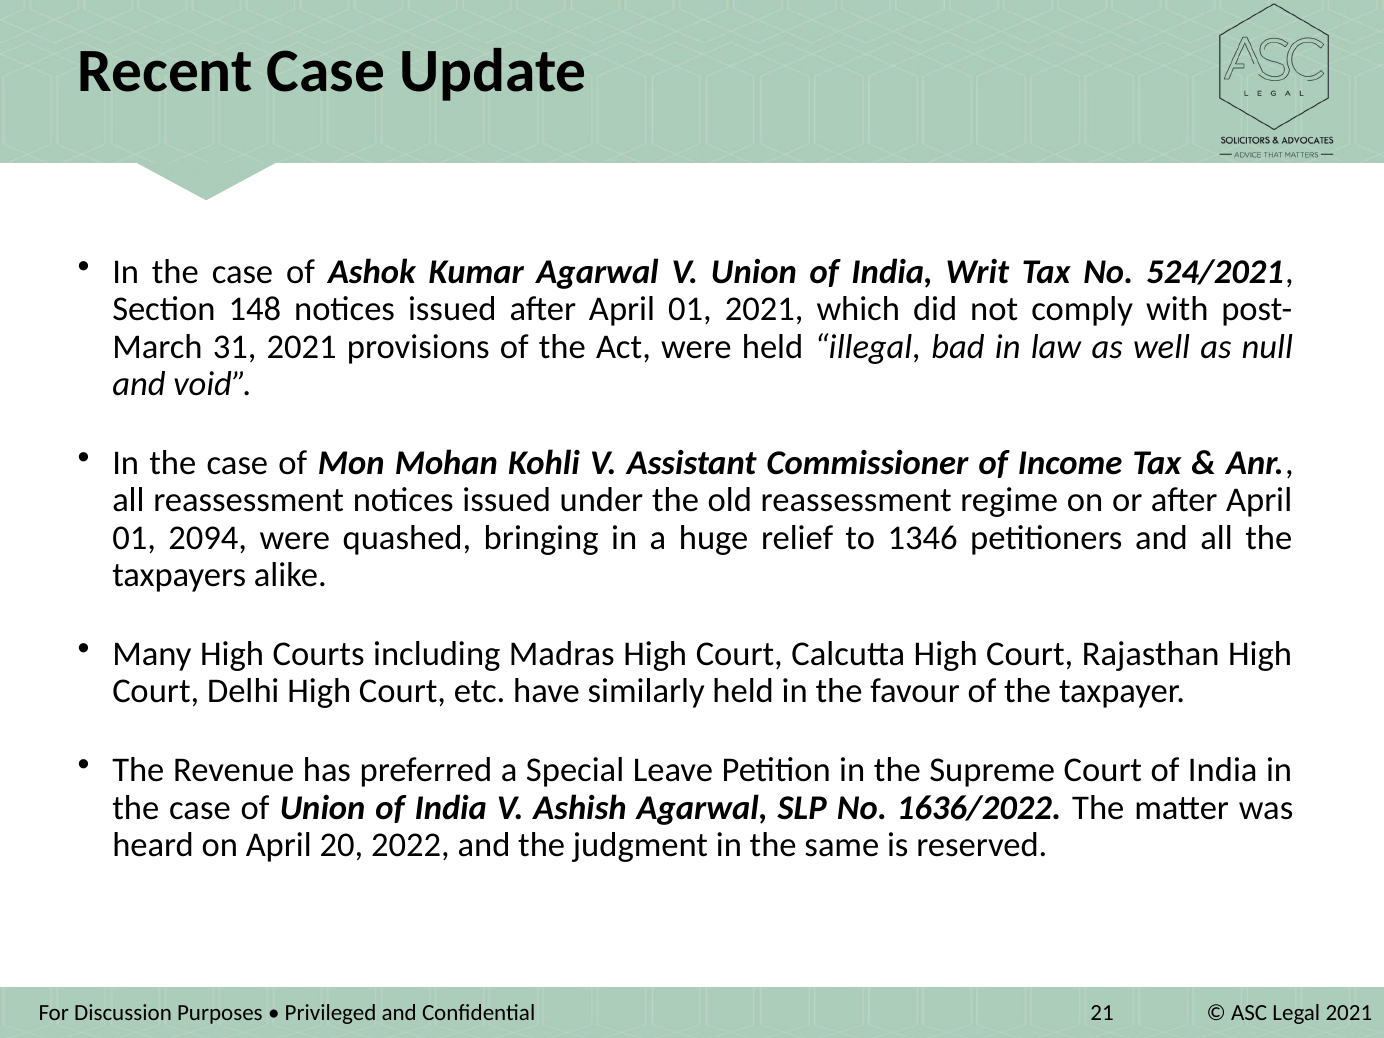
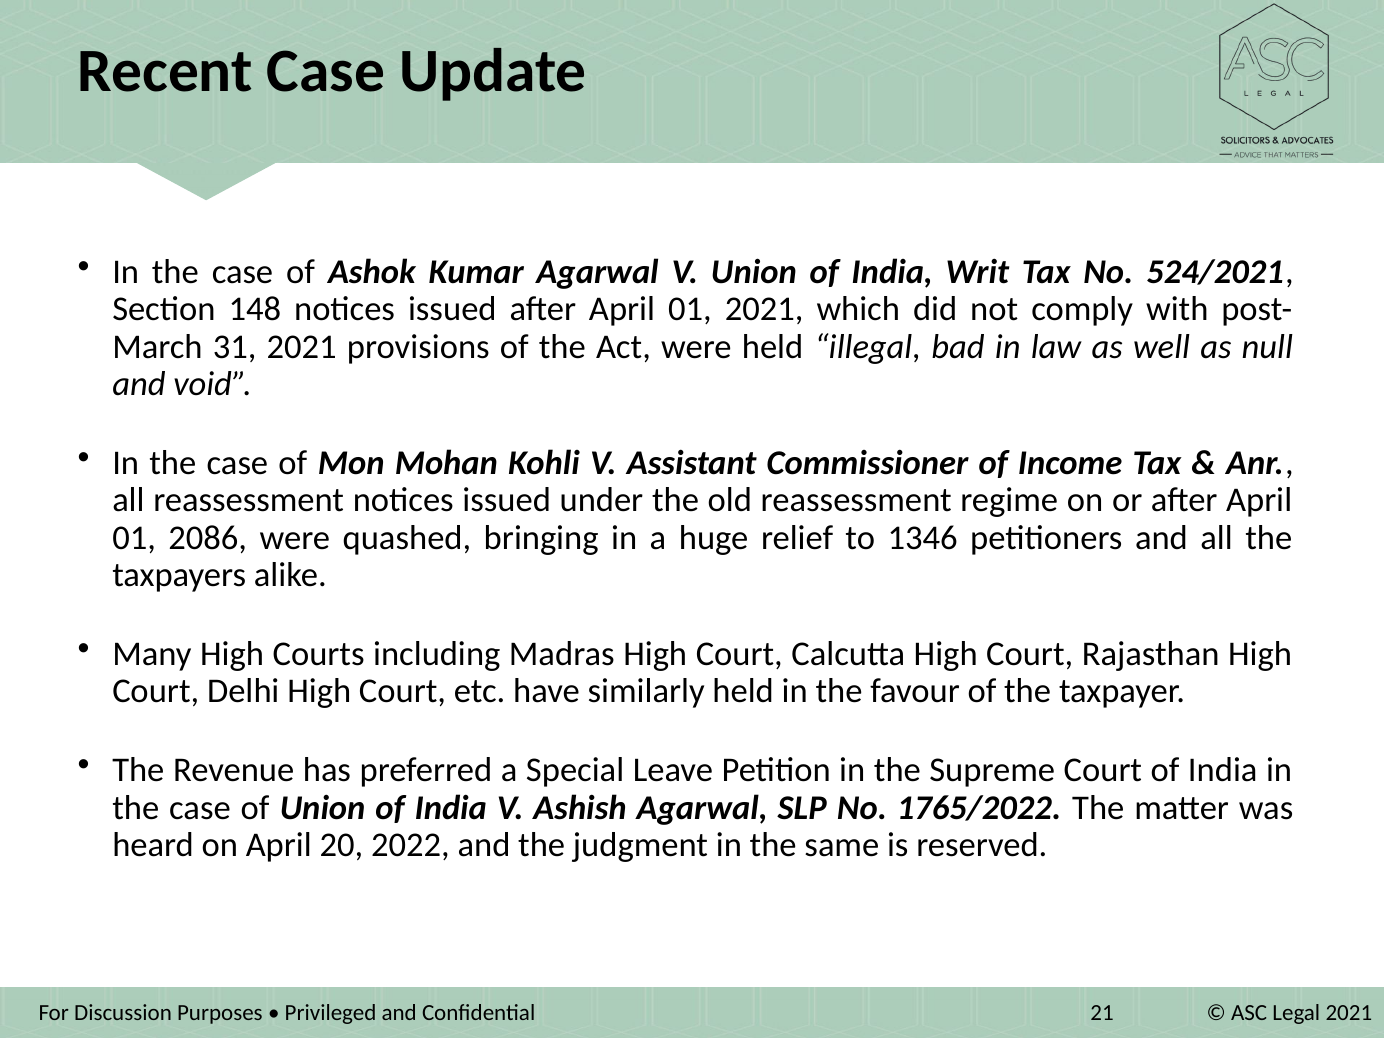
2094: 2094 -> 2086 (208, 538)
1636/2022: 1636/2022 -> 1765/2022 (979, 808)
